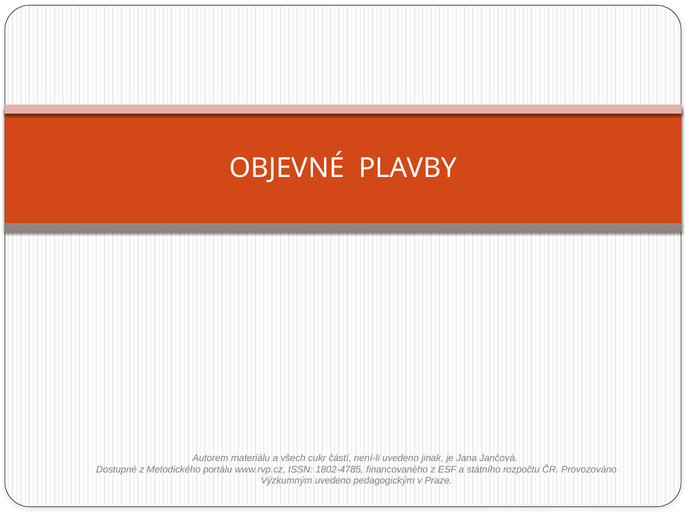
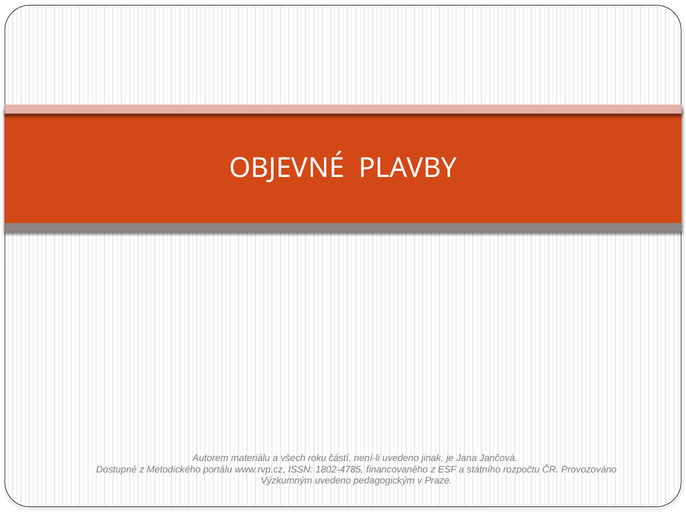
cukr: cukr -> roku (317, 458)
